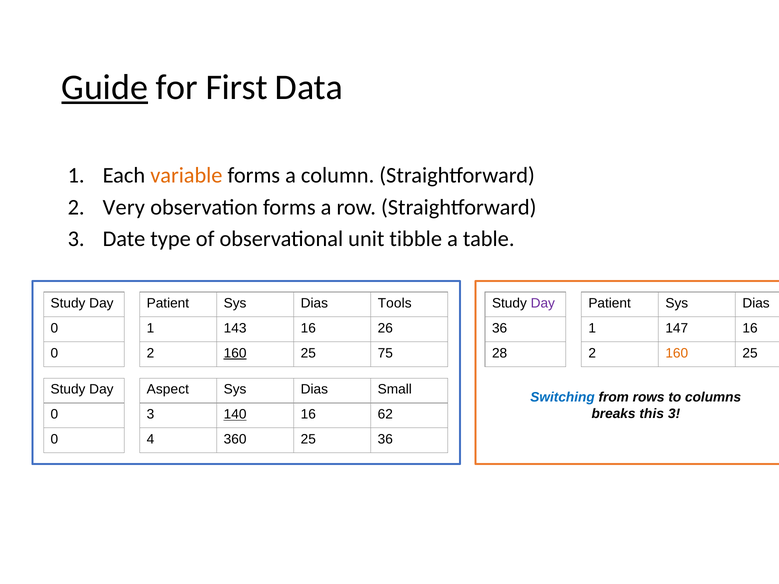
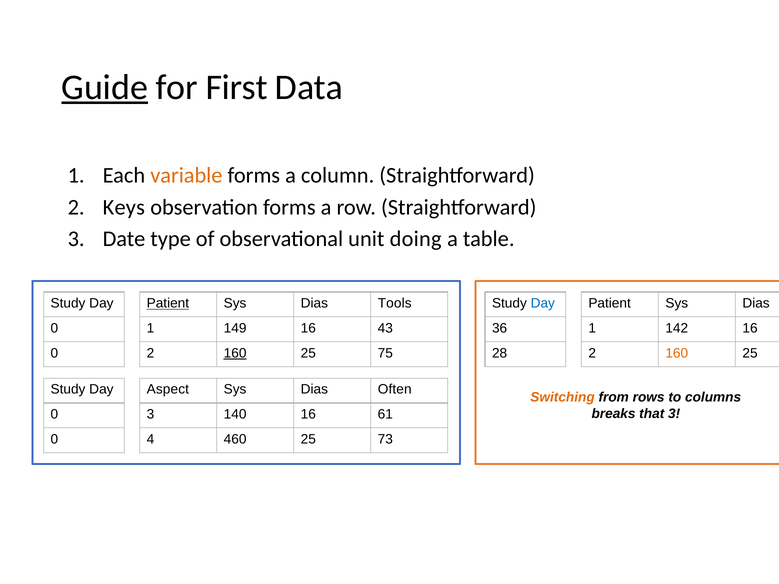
Very: Very -> Keys (124, 207)
tibble: tibble -> doing (416, 239)
Patient underline: none -> present (168, 304)
Day colour: purple -> blue (543, 304)
143: 143 -> 149 (235, 328)
26: 26 -> 43 (385, 328)
147: 147 -> 142 (677, 328)
Small: Small -> Often (395, 390)
Switching colour: blue -> orange (563, 398)
this: this -> that (652, 414)
140 underline: present -> none (235, 415)
62: 62 -> 61 (385, 415)
360: 360 -> 460 (235, 439)
25 36: 36 -> 73 (385, 439)
